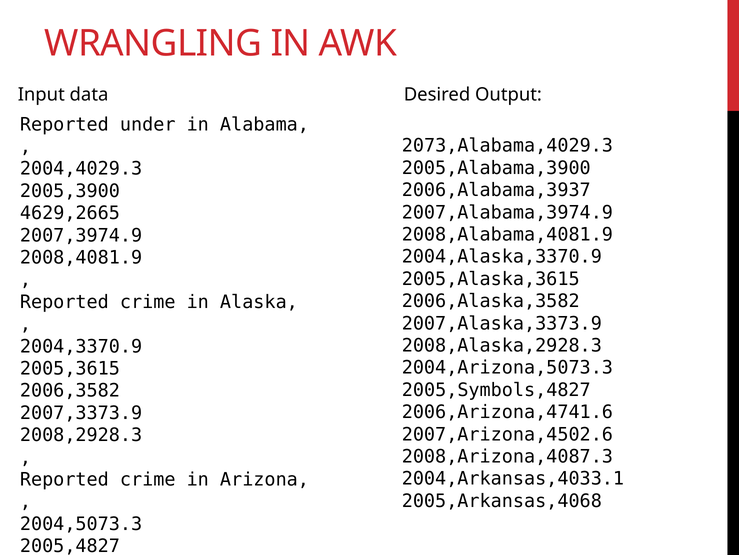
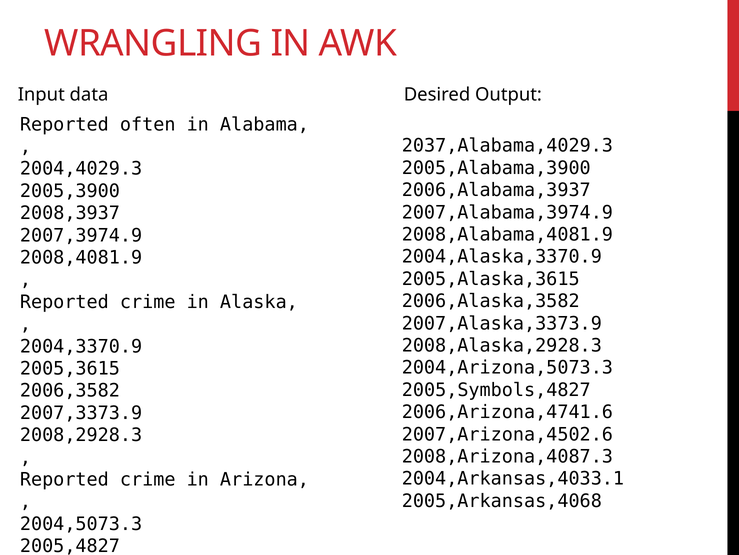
under: under -> often (148, 124)
2073,Alabama,4029.3: 2073,Alabama,4029.3 -> 2037,Alabama,4029.3 (507, 146)
4629,2665: 4629,2665 -> 2008,3937 (70, 213)
